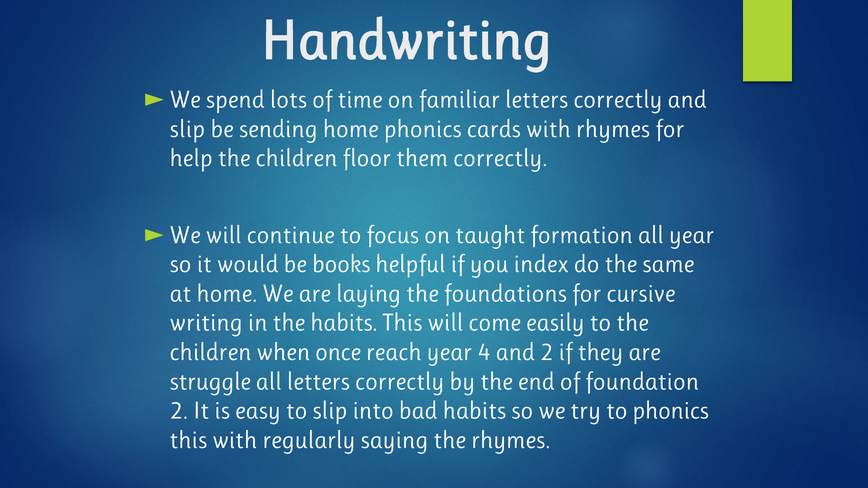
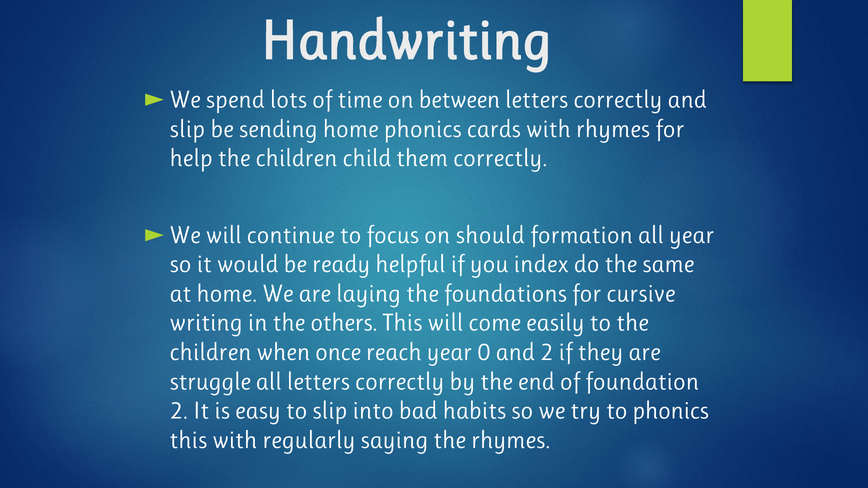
familiar: familiar -> between (459, 100)
floor: floor -> child (367, 158)
taught: taught -> should (490, 235)
books: books -> ready (341, 264)
the habits: habits -> others (344, 323)
4: 4 -> 0 (484, 352)
